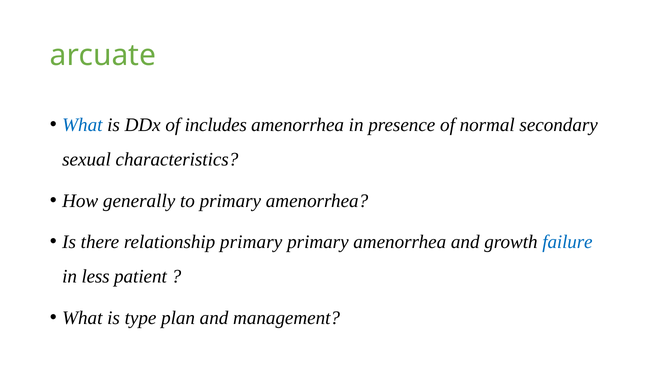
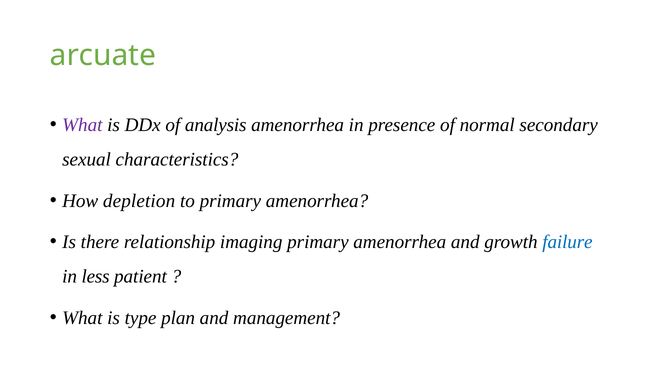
What colour: blue -> purple (82, 125)
includes: includes -> analysis (216, 125)
generally: generally -> depletion (139, 200)
relationship primary: primary -> imaging (251, 242)
